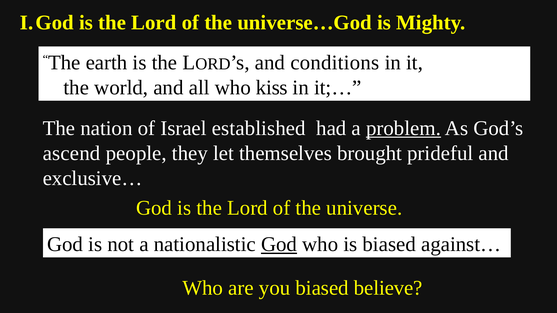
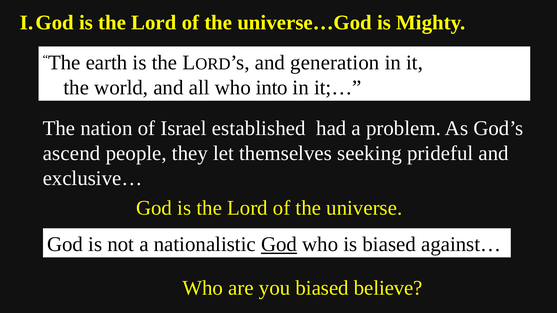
conditions: conditions -> generation (335, 63)
kiss: kiss -> into (272, 88)
problem underline: present -> none (404, 128)
brought: brought -> seeking (369, 153)
